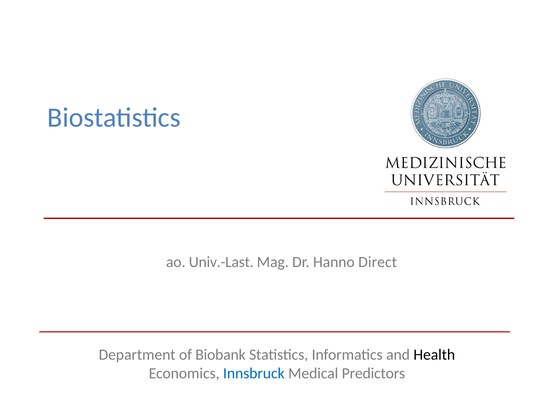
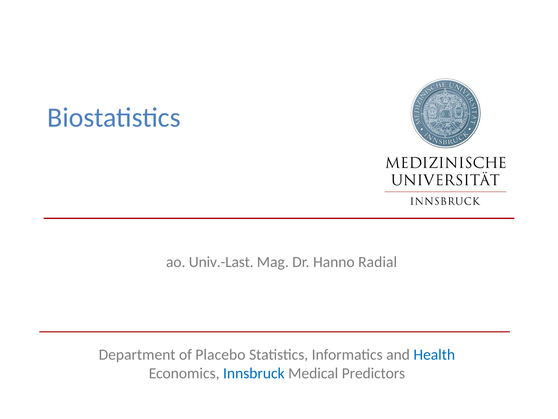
Direct: Direct -> Radial (378, 262)
Biobank: Biobank -> Placebo (220, 354)
Health colour: black -> blue (434, 354)
